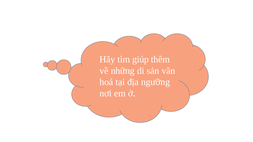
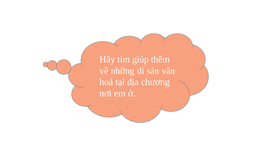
ngưỡng: ngưỡng -> chương (155, 82)
